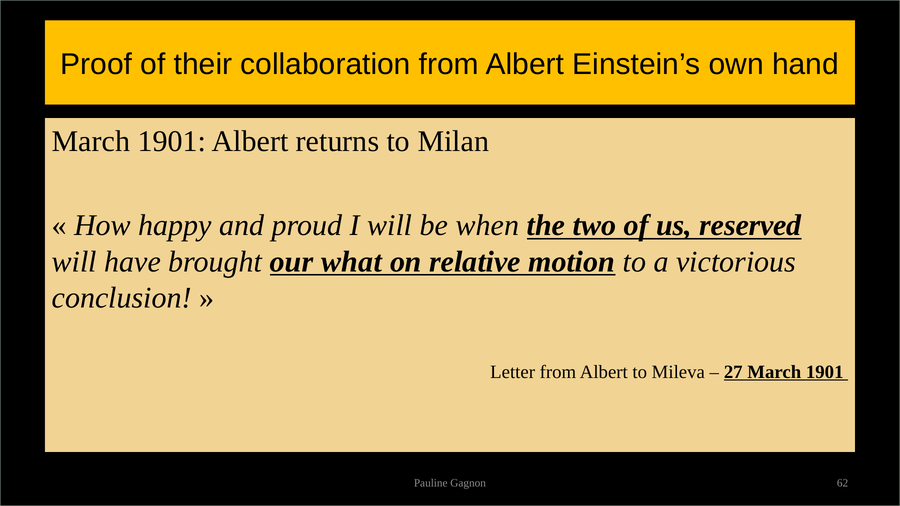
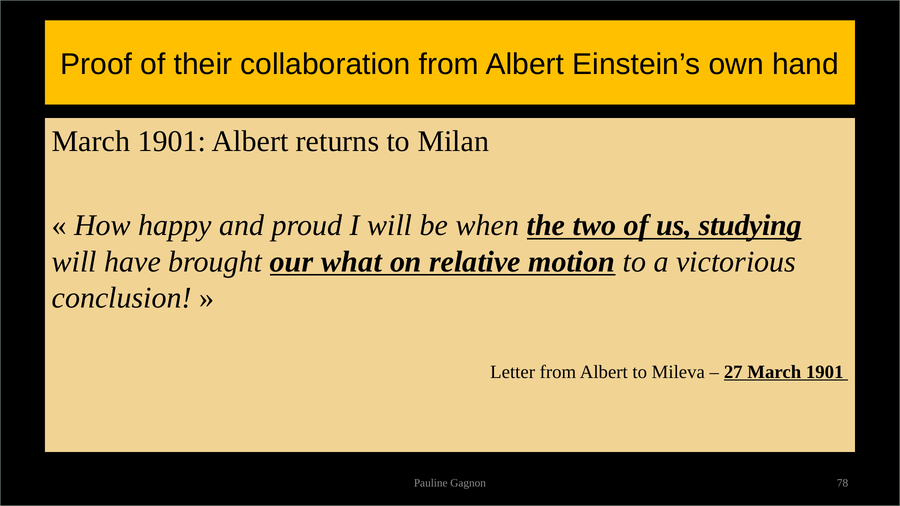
reserved: reserved -> studying (750, 226)
62: 62 -> 78 (843, 483)
